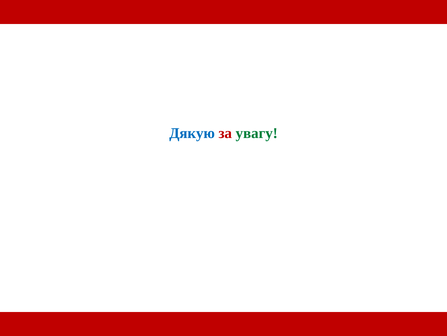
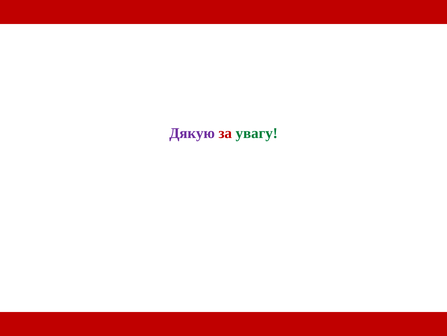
Дякую colour: blue -> purple (192, 133)
